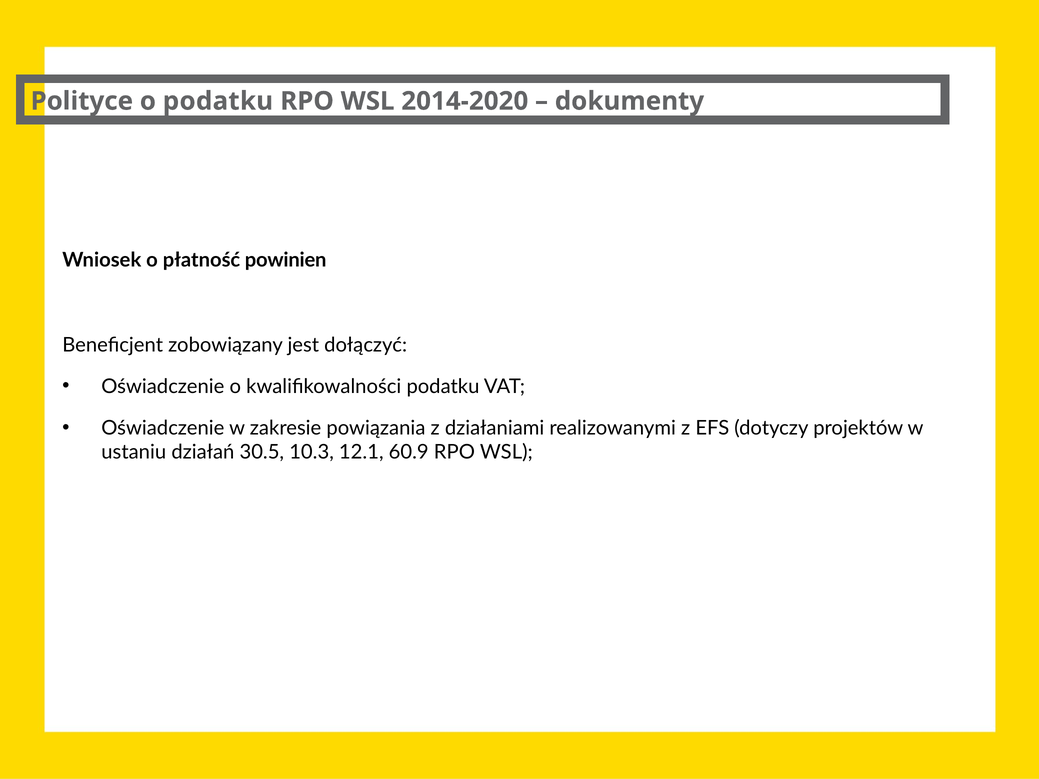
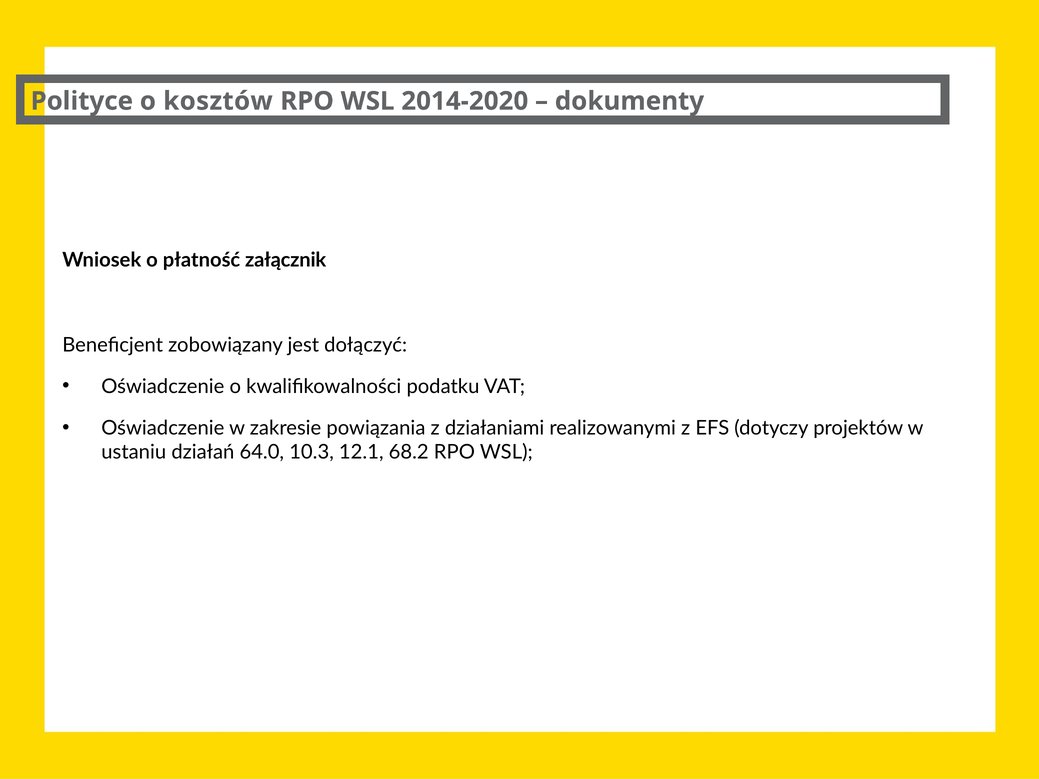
o podatku: podatku -> kosztów (218, 101)
powinien: powinien -> załącznik (286, 260)
30.5: 30.5 -> 64.0 (262, 452)
60.9: 60.9 -> 68.2 (409, 452)
